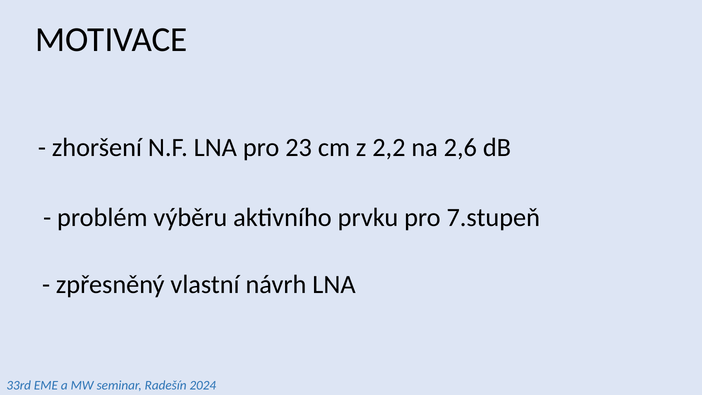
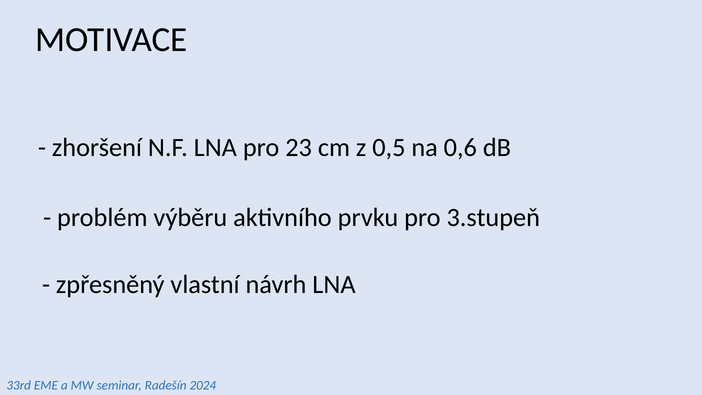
2,2: 2,2 -> 0,5 (389, 147)
2,6: 2,6 -> 0,6 (460, 147)
7.stupeň: 7.stupeň -> 3.stupeň (493, 218)
